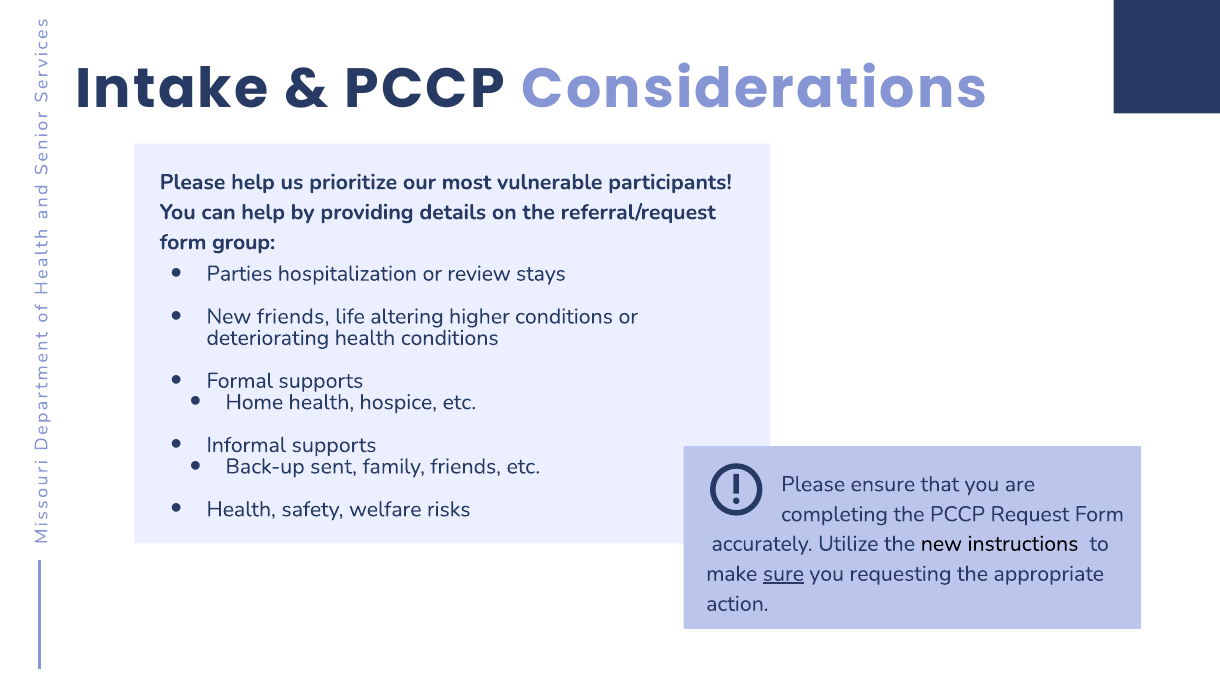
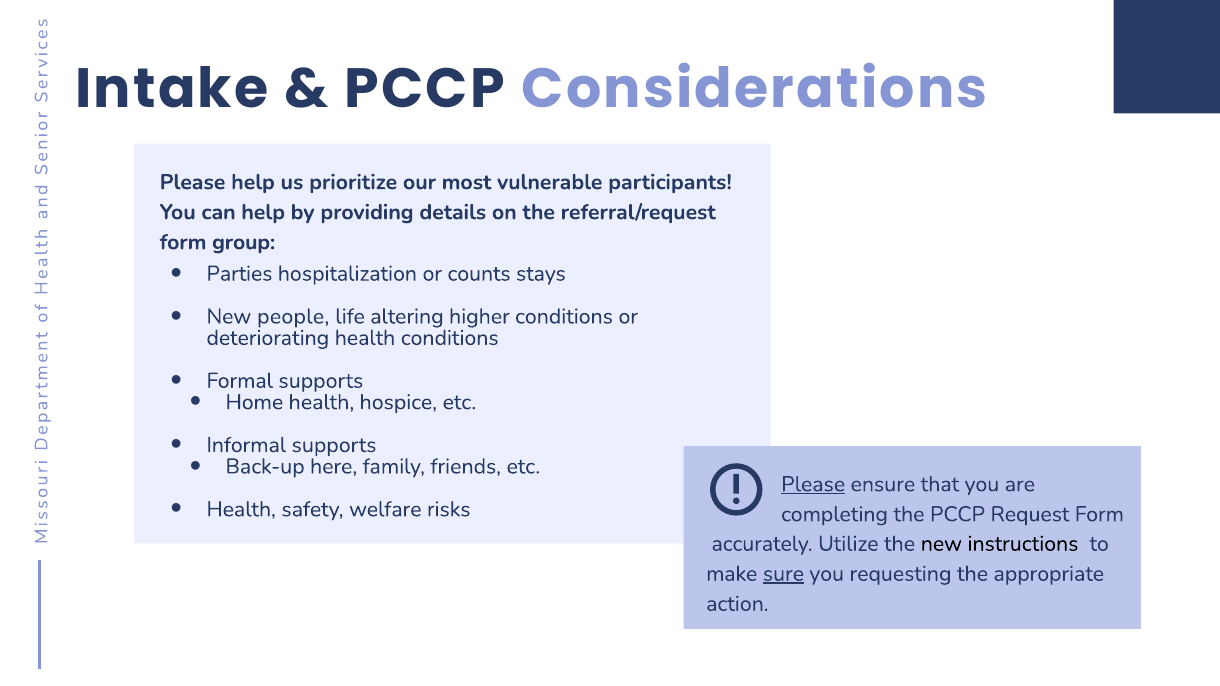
review: review -> counts (479, 274)
New friends: friends -> people (293, 317)
sent: sent -> here (334, 467)
Please underline: none -> present (813, 484)
